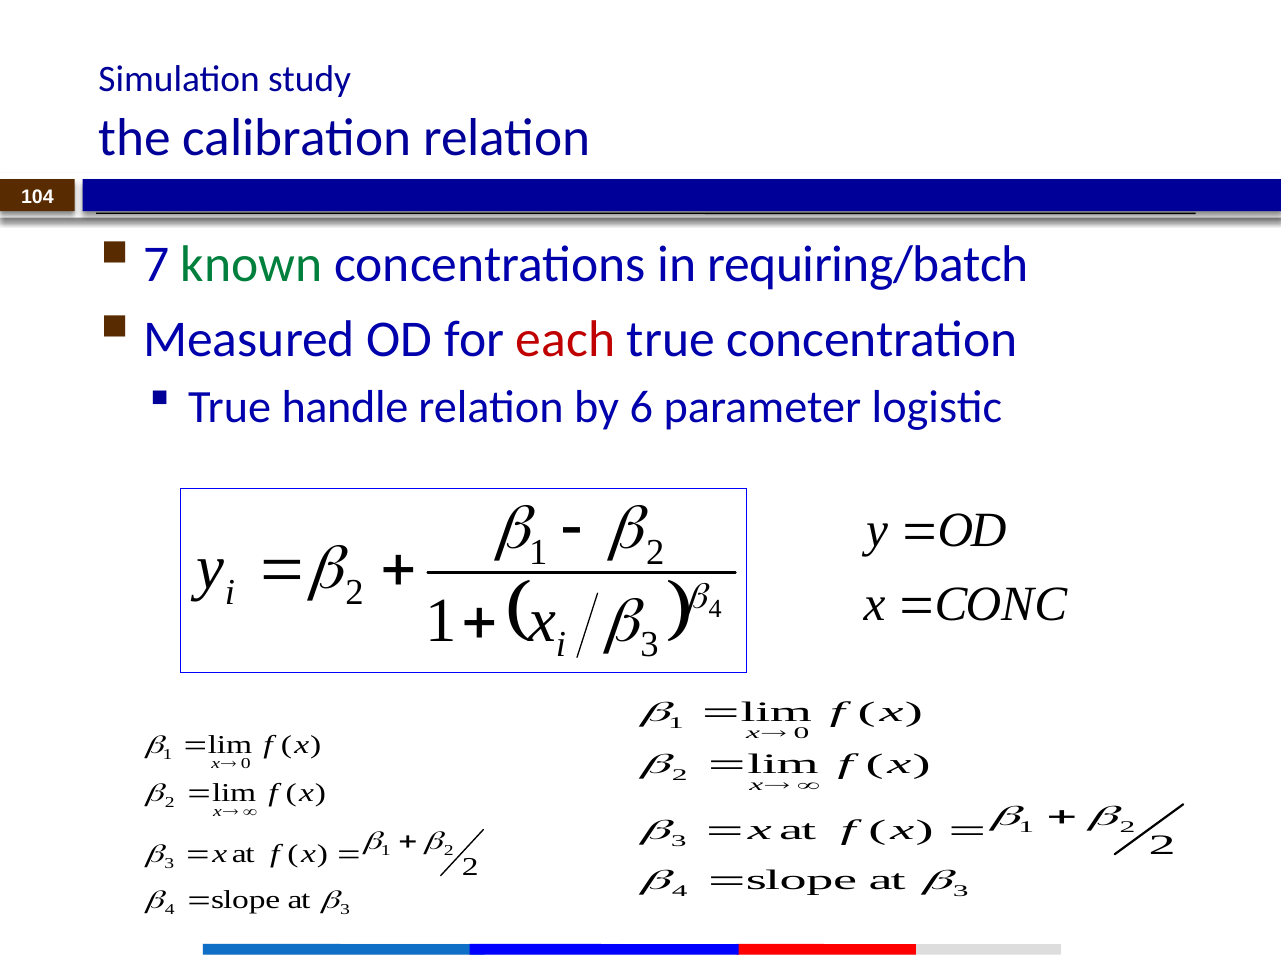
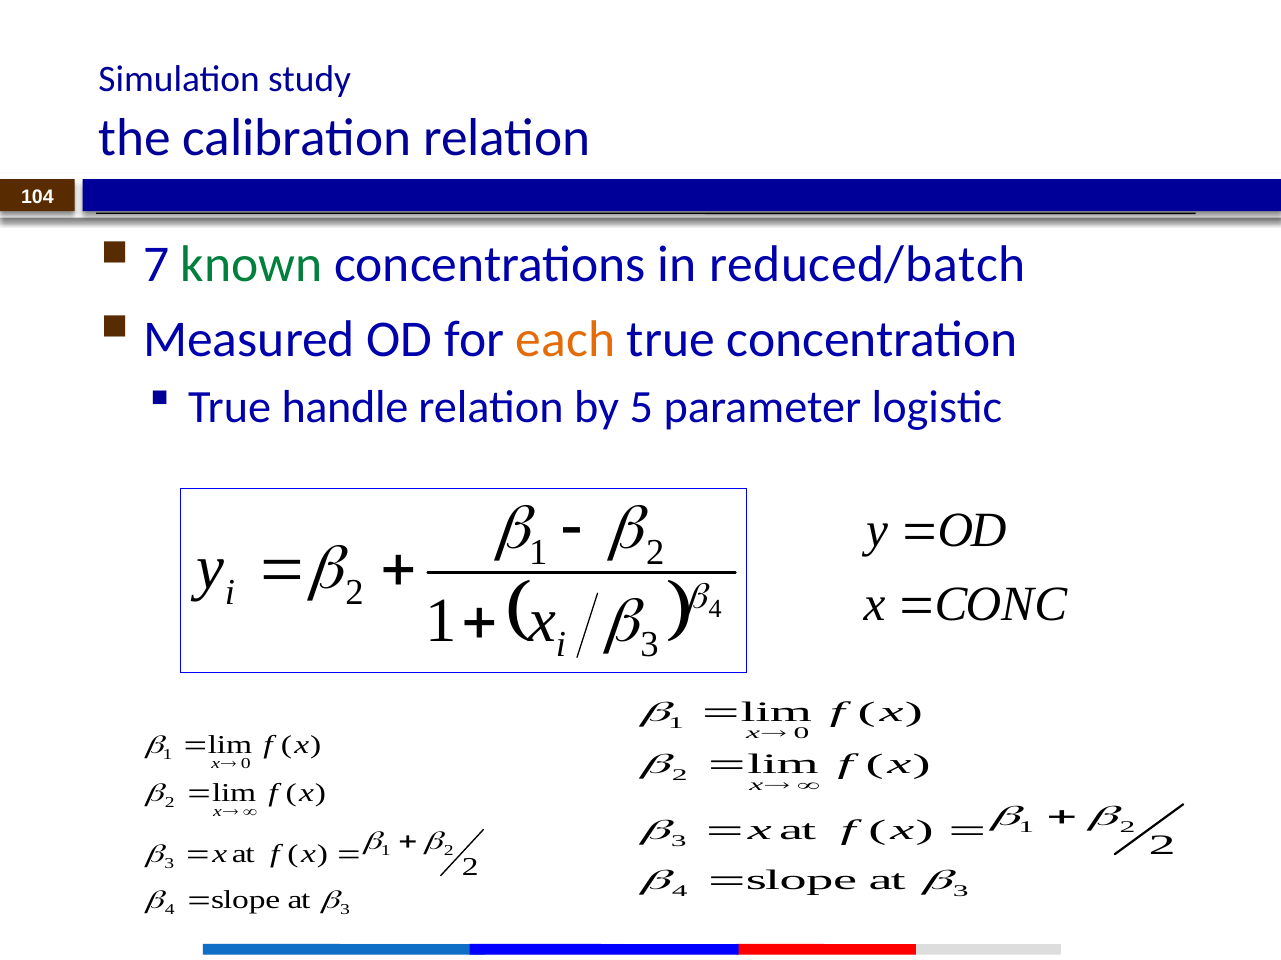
requiring/batch: requiring/batch -> reduced/batch (867, 265)
each colour: red -> orange (566, 339)
6: 6 -> 5 (641, 408)
